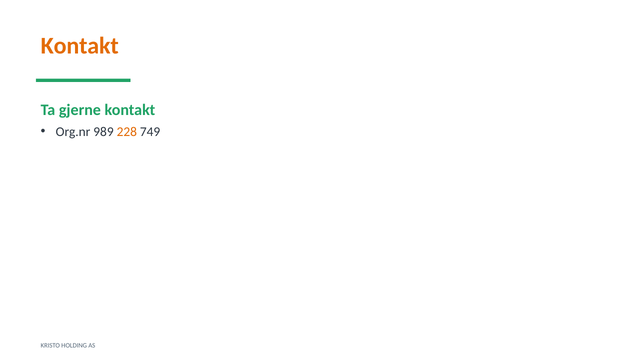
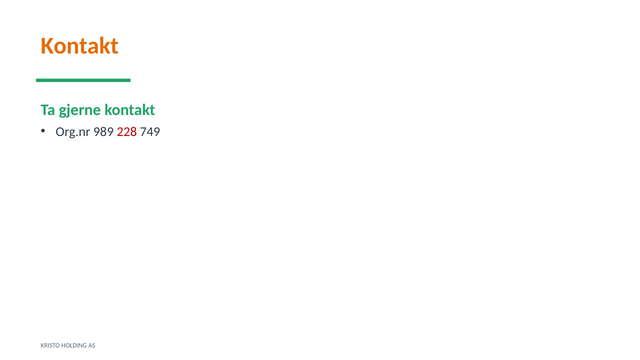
228 colour: orange -> red (127, 132)
